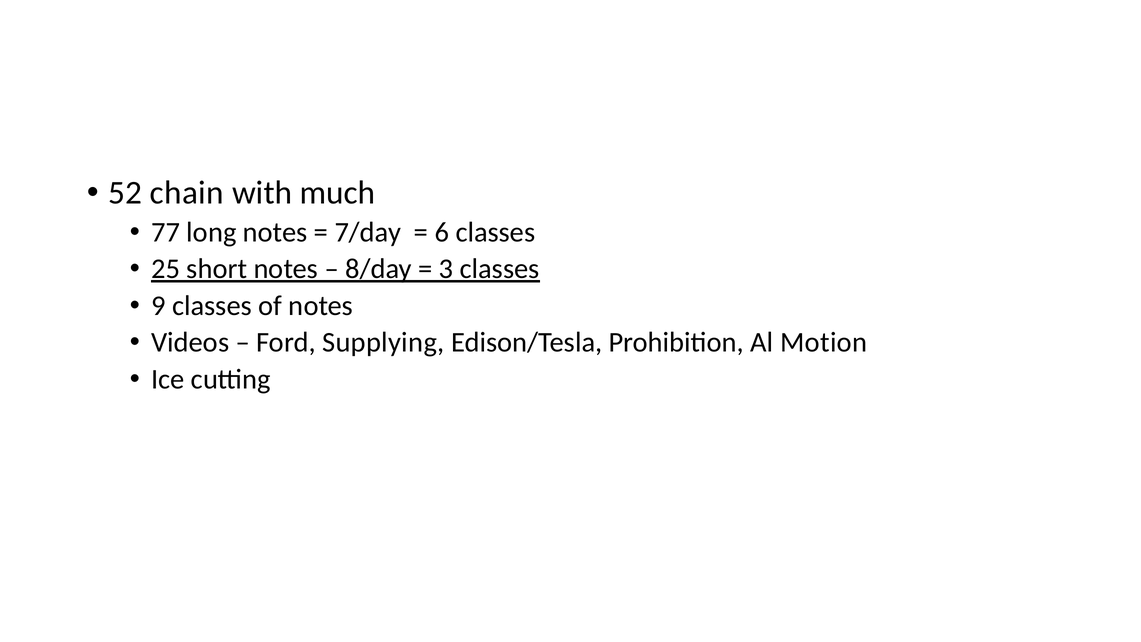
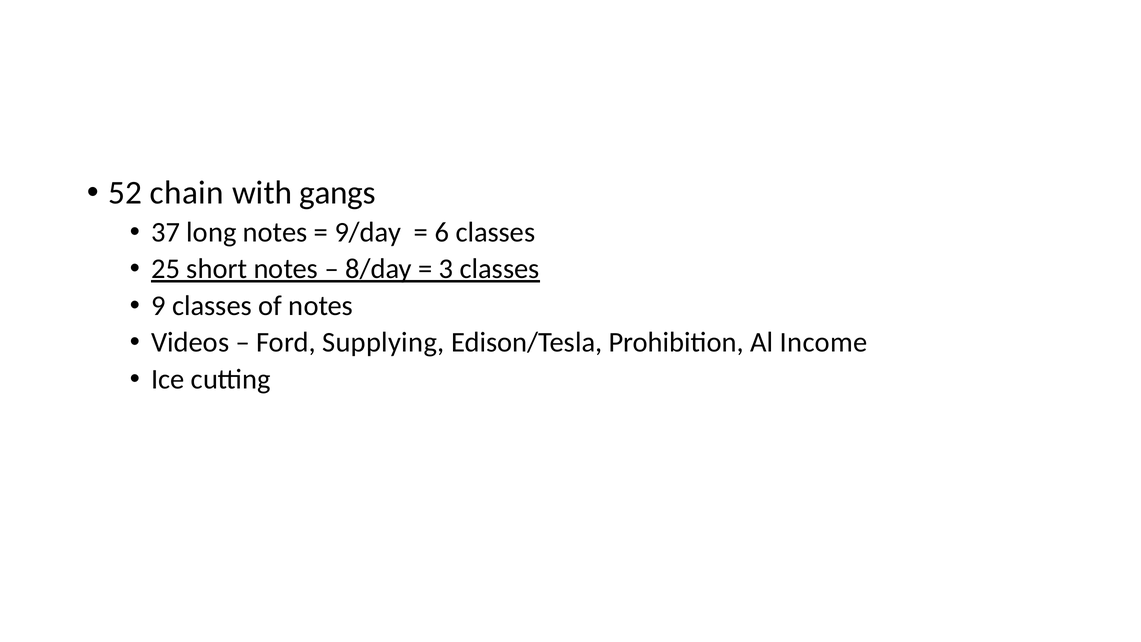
much: much -> gangs (338, 193)
77: 77 -> 37 (166, 232)
7/day: 7/day -> 9/day (368, 232)
Motion: Motion -> Income (824, 342)
